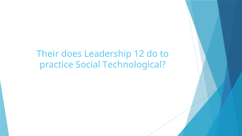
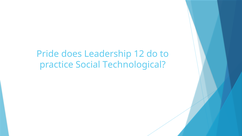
Their: Their -> Pride (48, 54)
